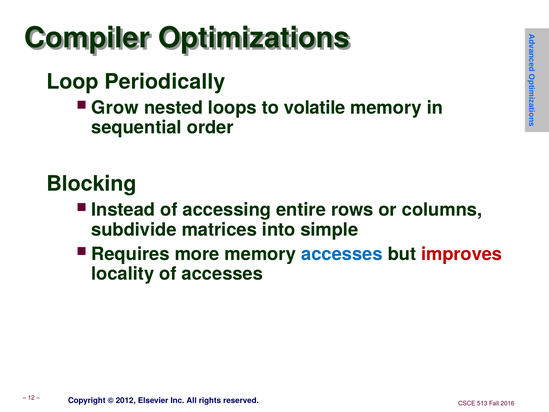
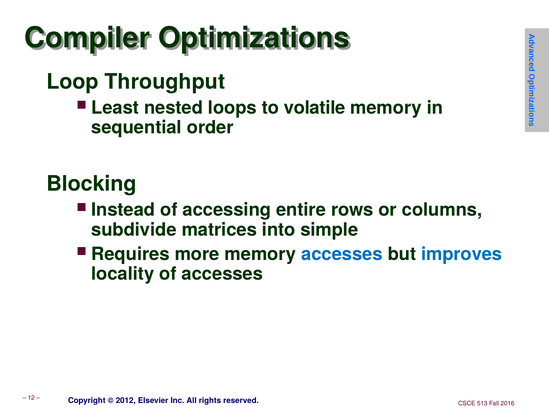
Periodically: Periodically -> Throughput (165, 82)
Grow: Grow -> Least (115, 108)
improves colour: red -> blue (462, 254)
